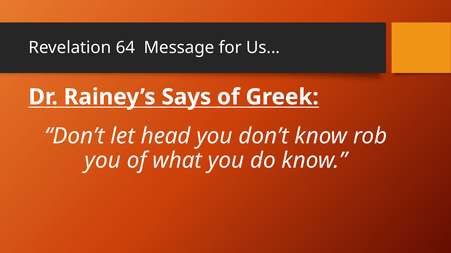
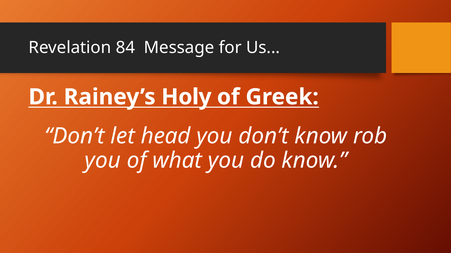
64: 64 -> 84 (125, 48)
Says: Says -> Holy (186, 97)
